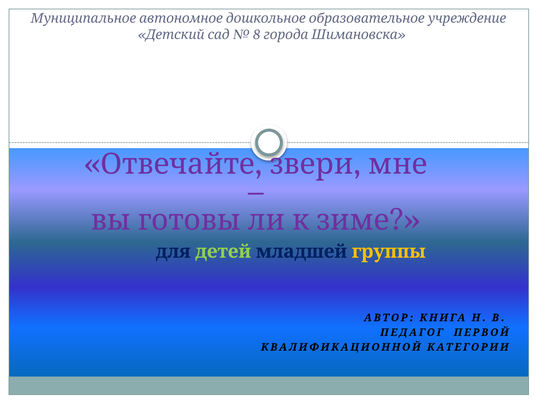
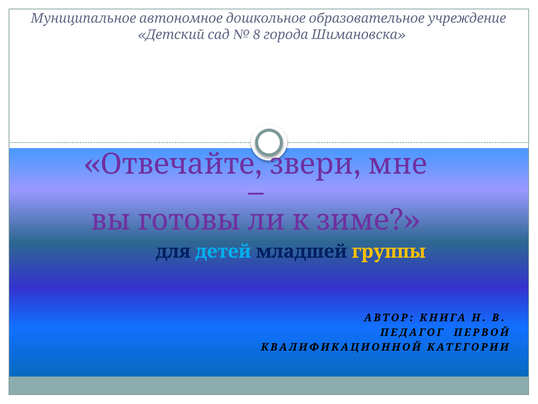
детей colour: light green -> light blue (223, 251)
